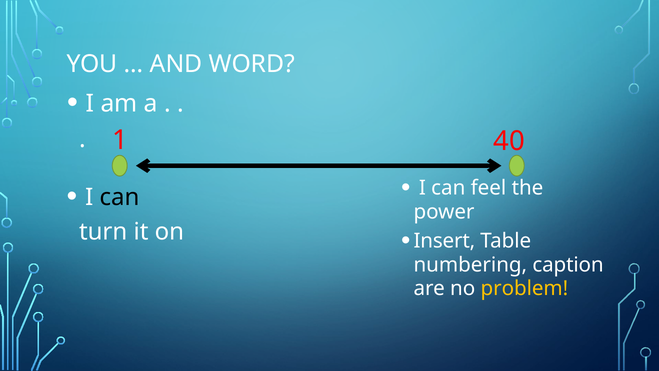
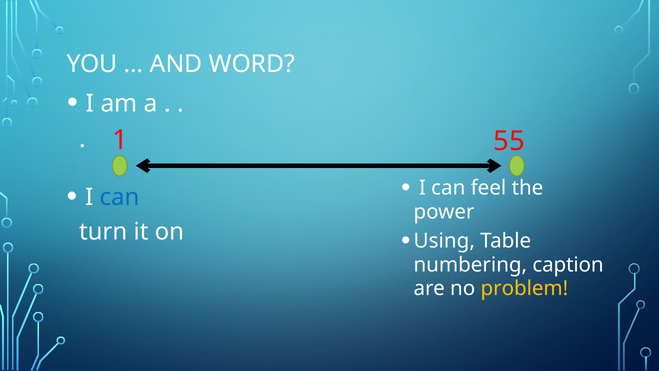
40: 40 -> 55 (509, 141)
can colour: black -> blue (119, 197)
Insert: Insert -> Using (444, 241)
